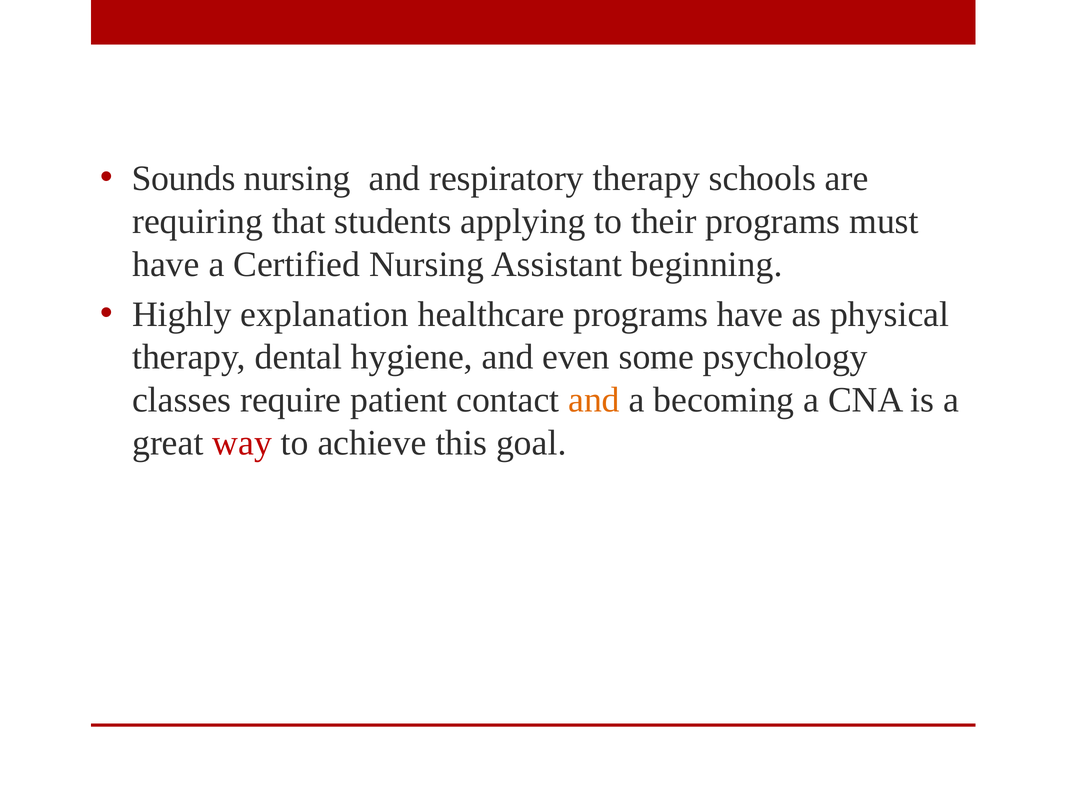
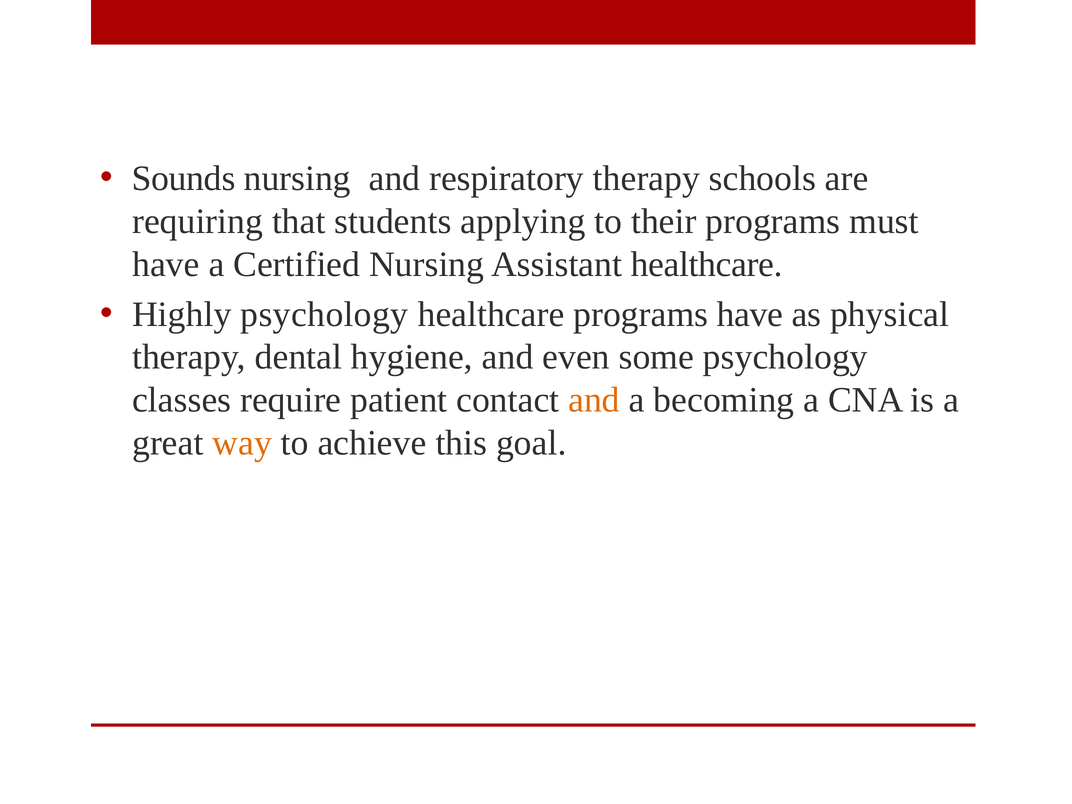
Assistant beginning: beginning -> healthcare (707, 264)
Highly explanation: explanation -> psychology (324, 314)
way colour: red -> orange (242, 443)
